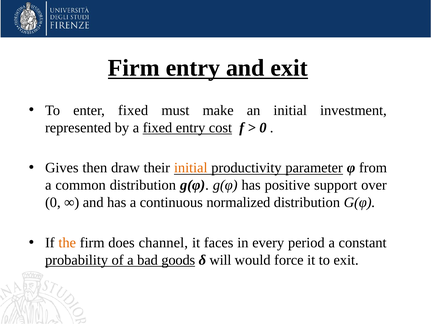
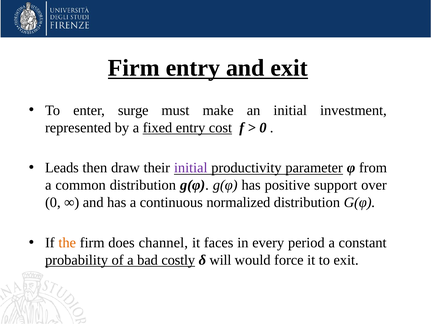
enter fixed: fixed -> surge (133, 110)
Gives: Gives -> Leads (62, 168)
initial colour: orange -> purple (191, 168)
goods: goods -> costly (178, 259)
